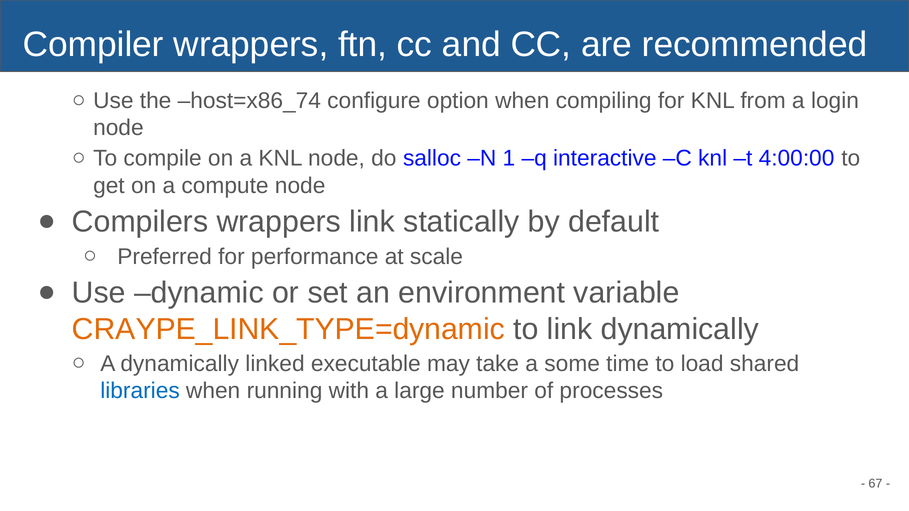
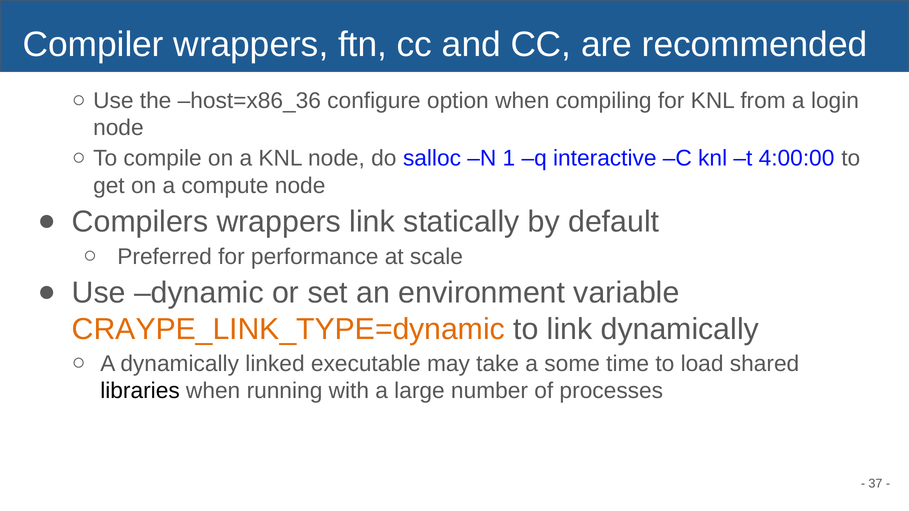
host=x86_74: host=x86_74 -> host=x86_36 (249, 101)
libraries colour: blue -> black (140, 391)
67: 67 -> 37 (876, 484)
